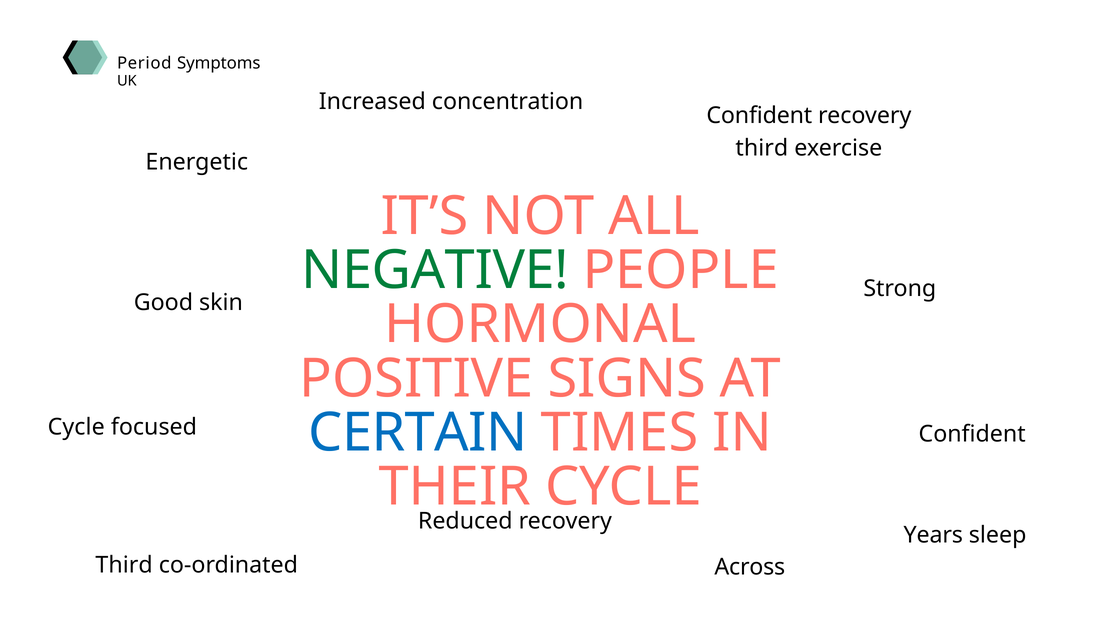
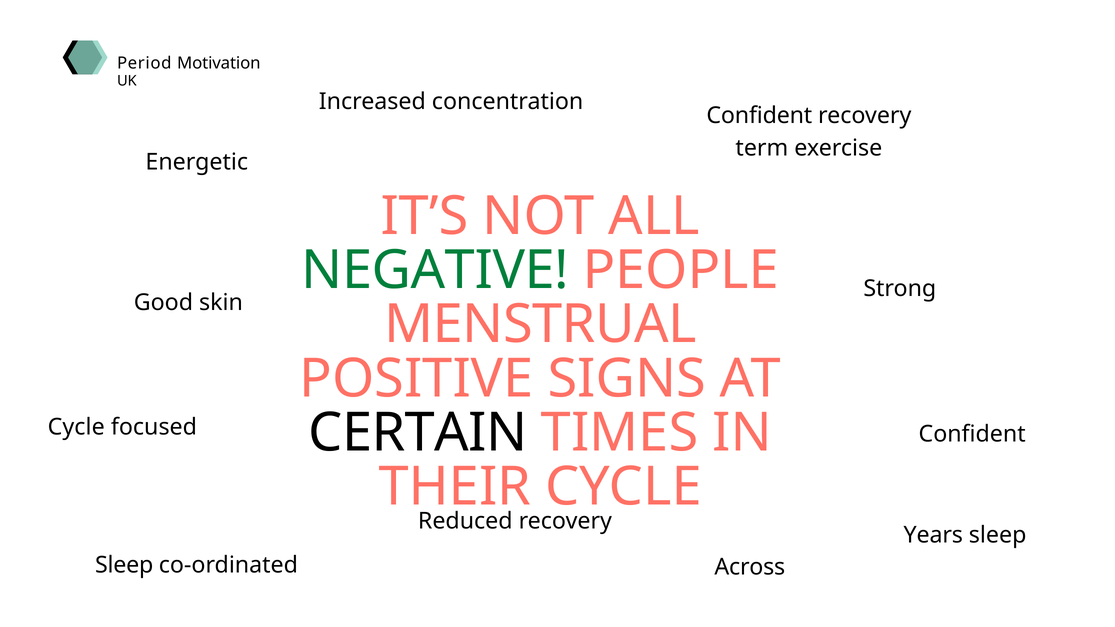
Symptoms: Symptoms -> Motivation (219, 63)
third: third -> term (762, 148)
HORMONAL: HORMONAL -> MENSTRUAL (540, 325)
CERTAIN colour: blue -> black (418, 433)
Third: Third -> Sleep (124, 566)
